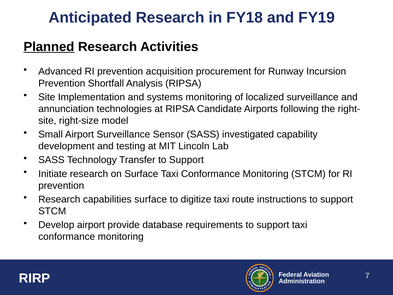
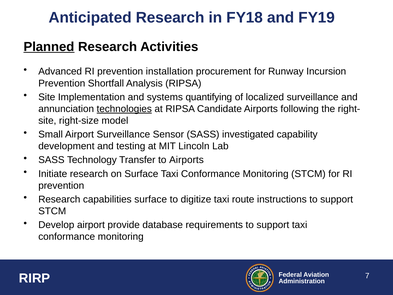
acquisition: acquisition -> installation (169, 71)
systems monitoring: monitoring -> quantifying (209, 97)
technologies underline: none -> present (124, 109)
Transfer to Support: Support -> Airports (186, 160)
